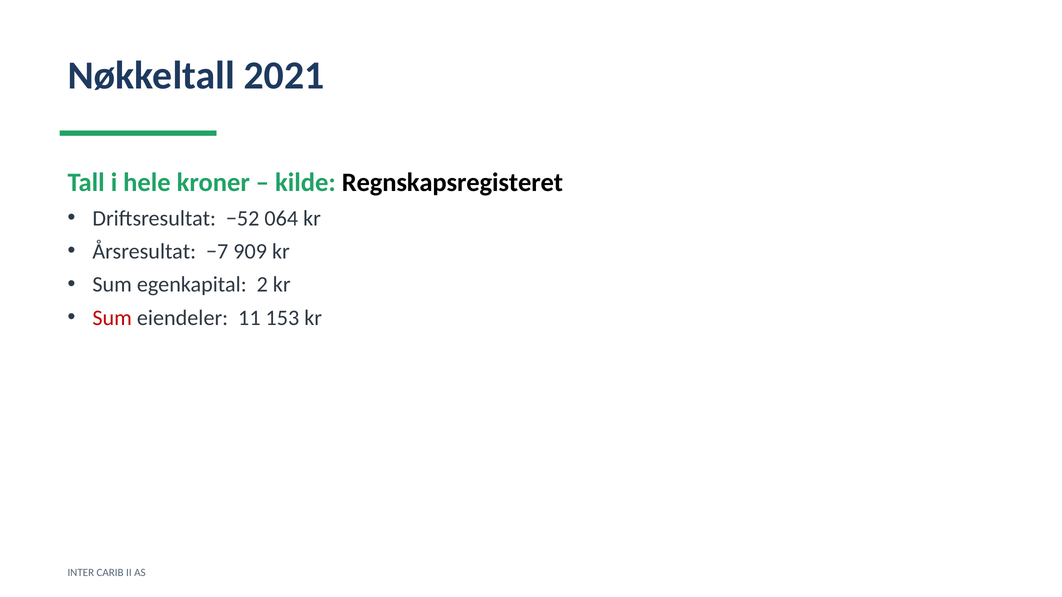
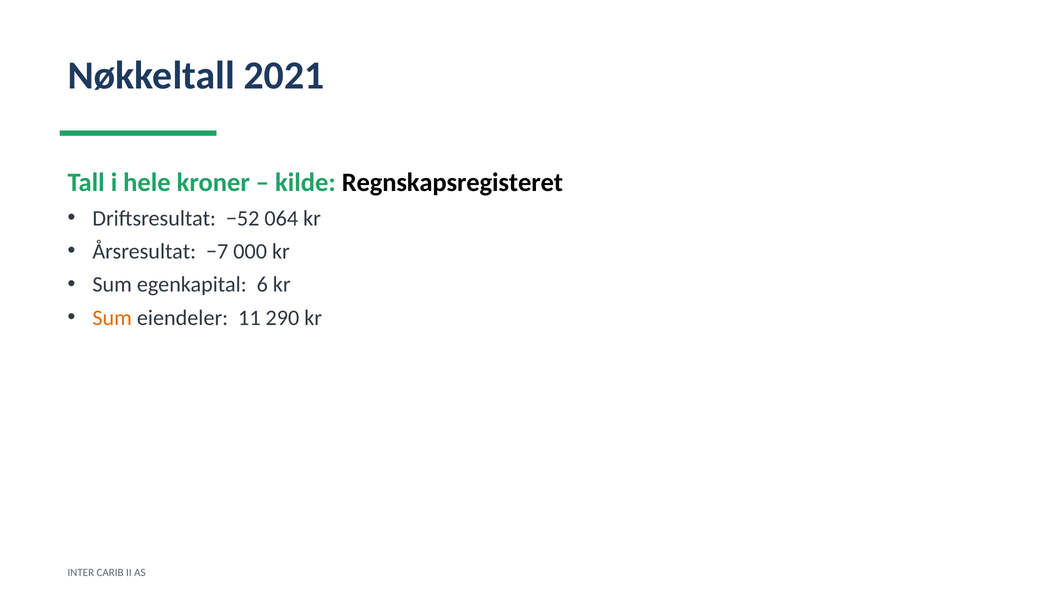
909: 909 -> 000 (250, 252)
2: 2 -> 6 (262, 285)
Sum colour: red -> orange (112, 318)
153: 153 -> 290 (282, 318)
